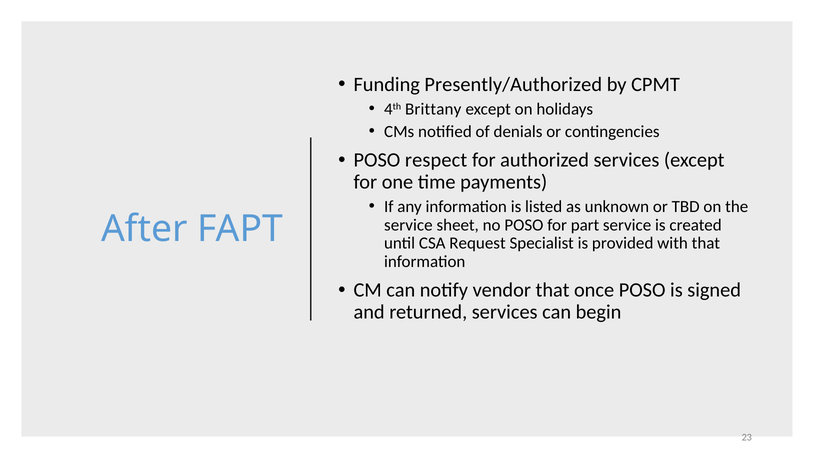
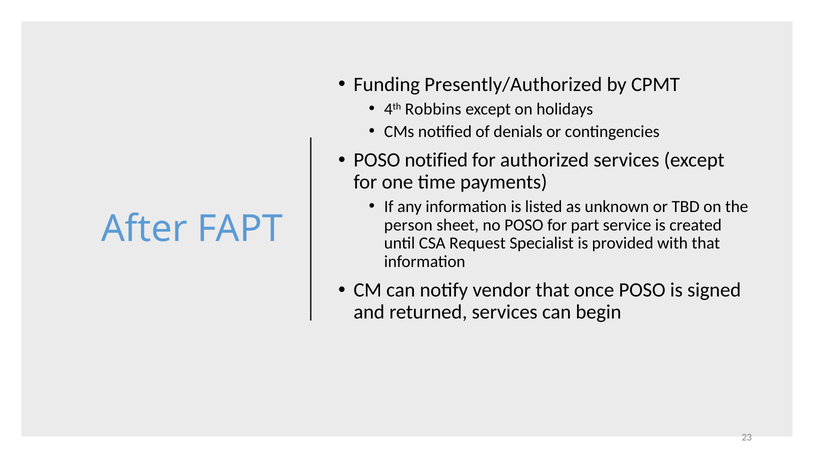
Brittany: Brittany -> Robbins (433, 109)
POSO respect: respect -> notified (436, 160)
service: service -> person (408, 225)
